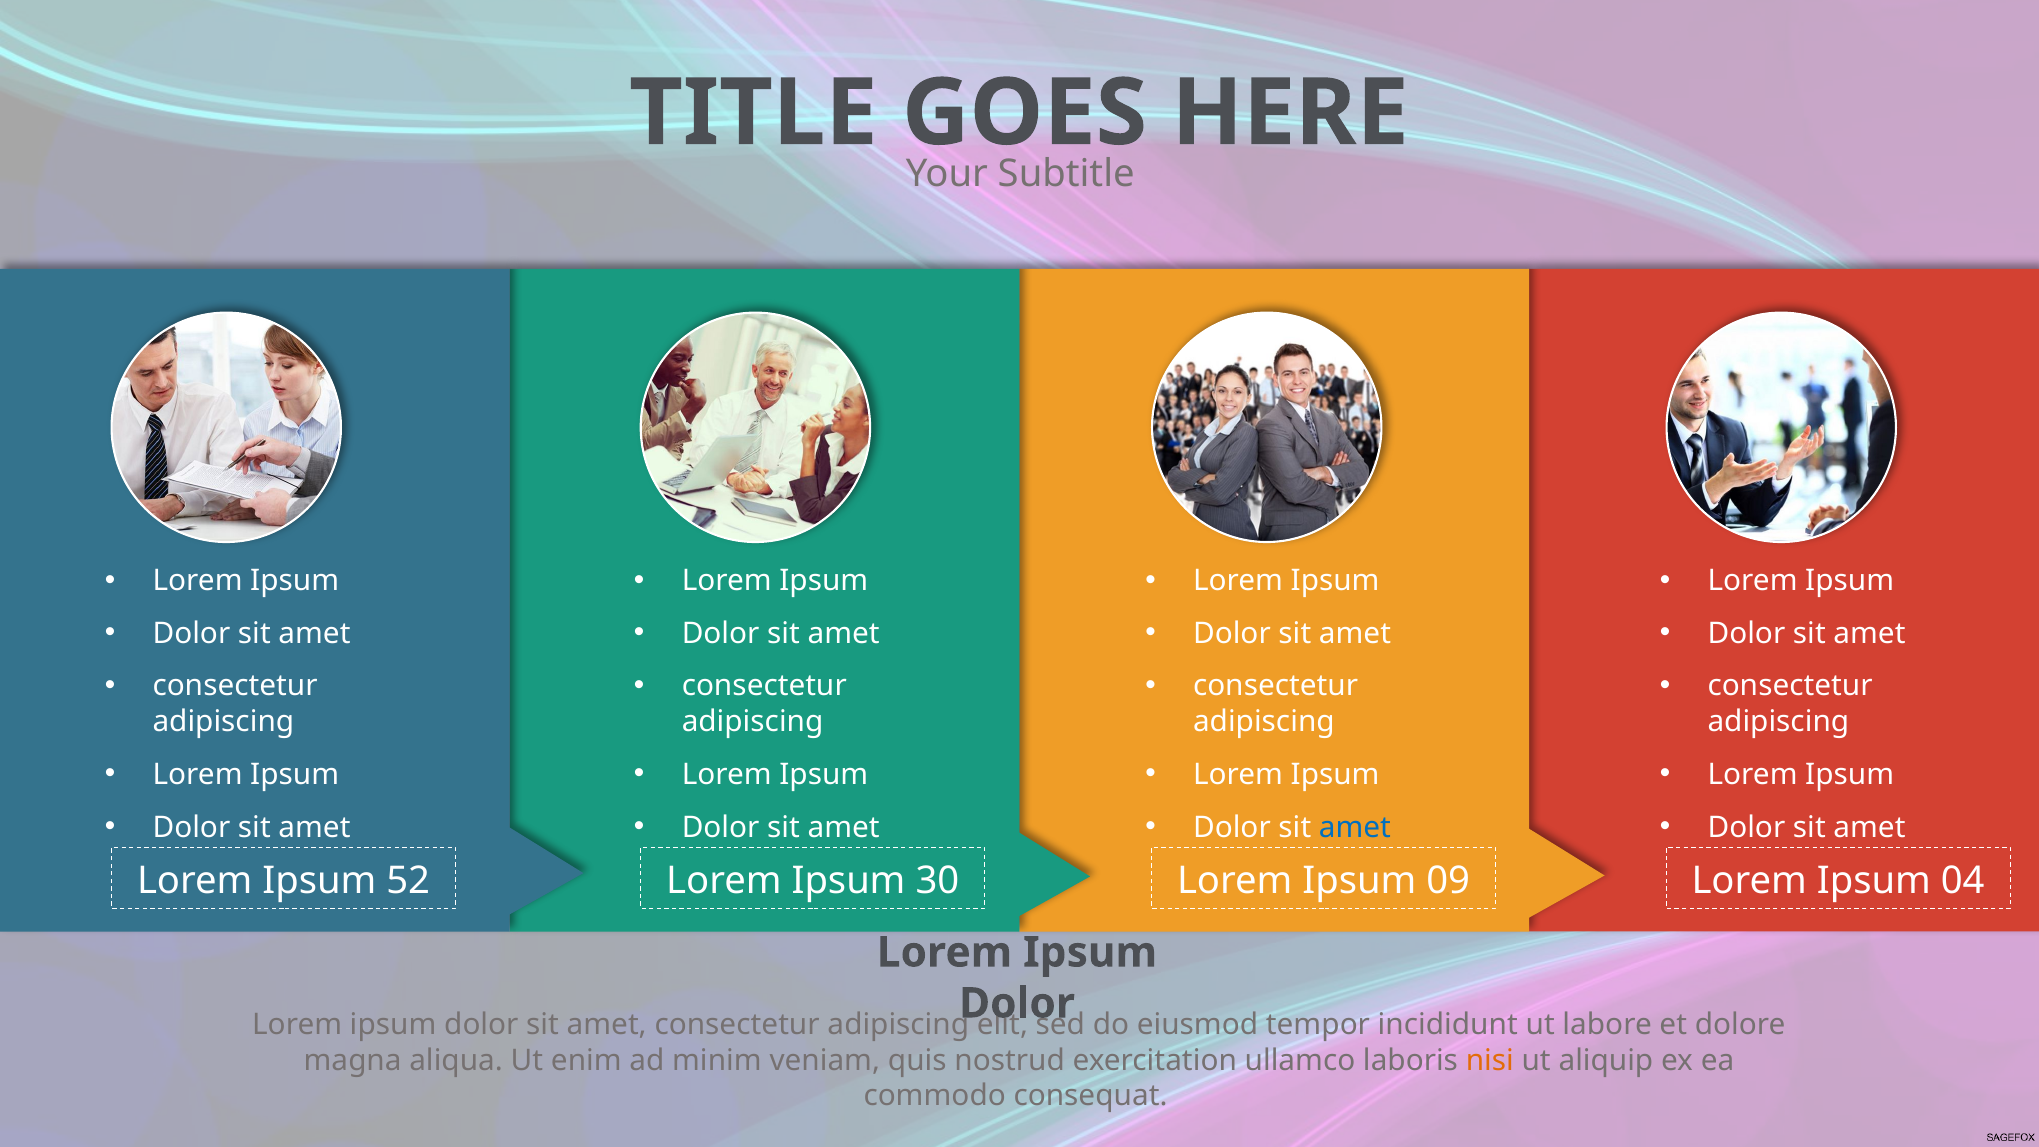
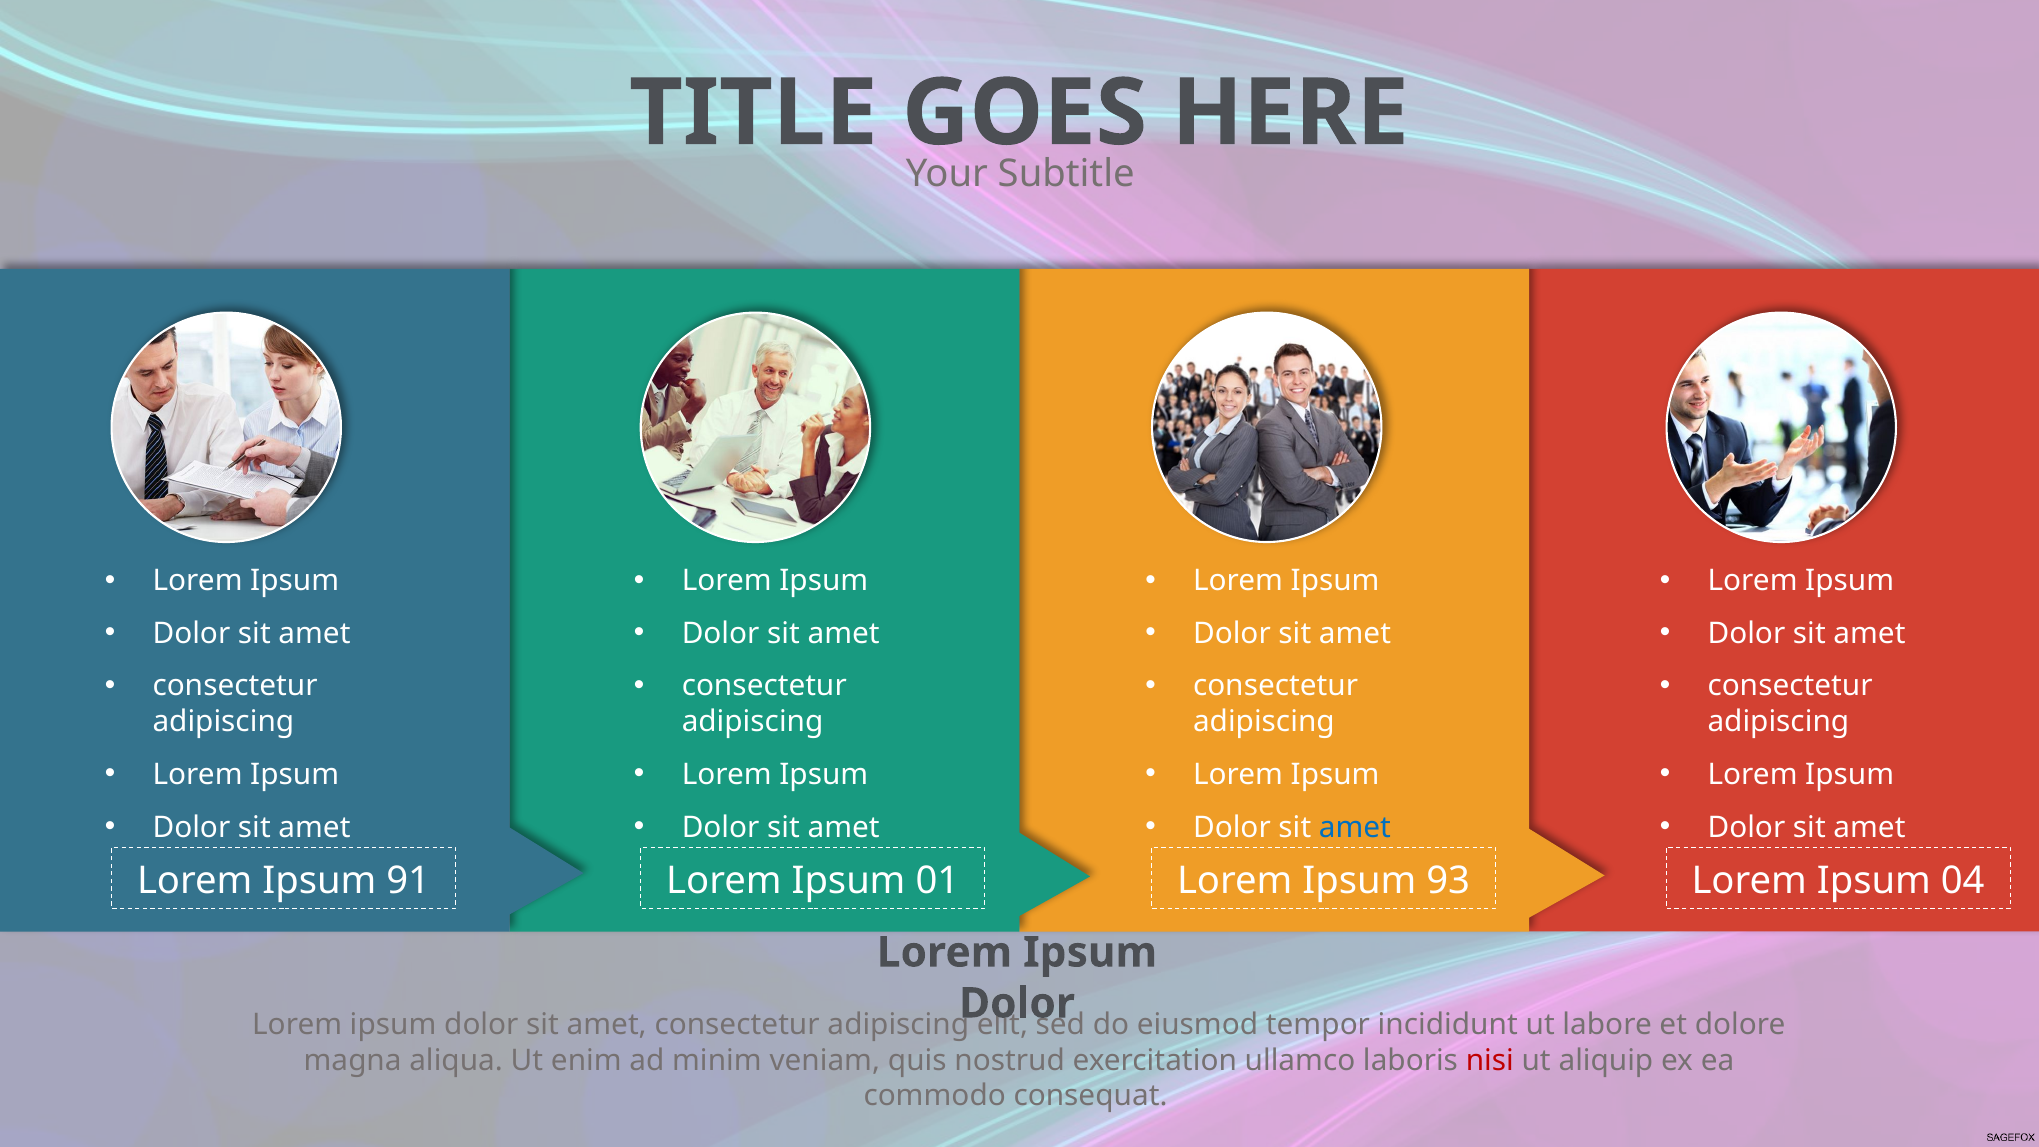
52: 52 -> 91 (408, 880)
30: 30 -> 01 (937, 880)
09: 09 -> 93 (1448, 880)
nisi colour: orange -> red (1490, 1060)
